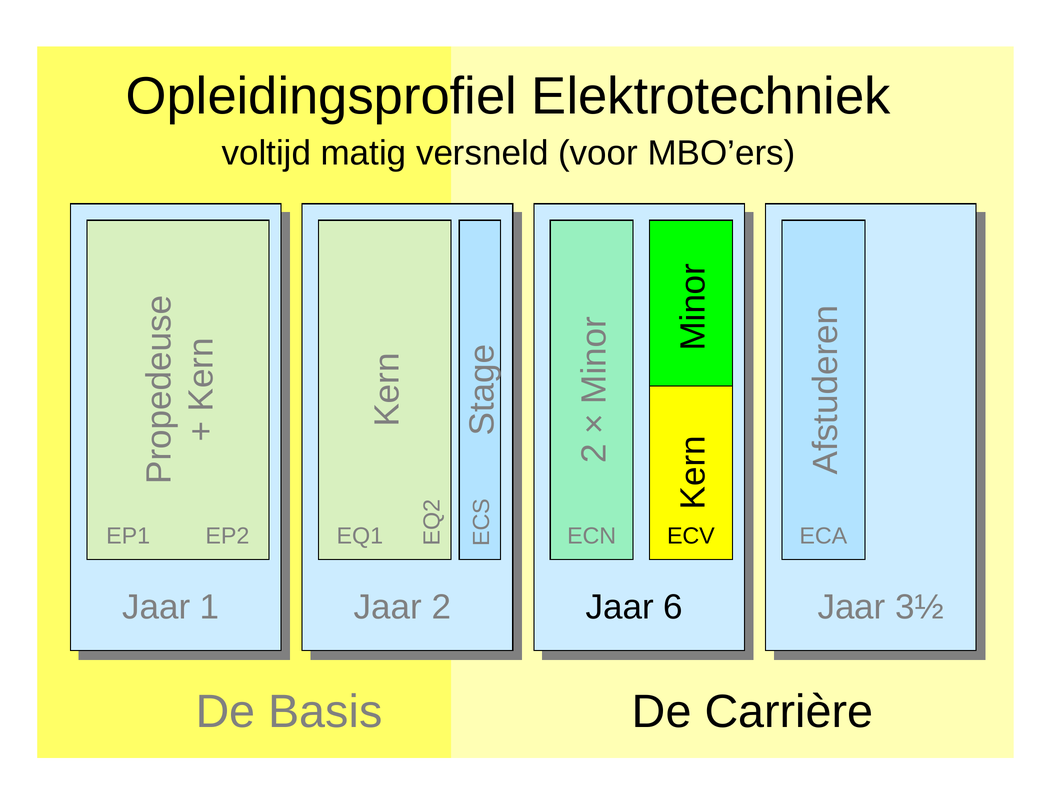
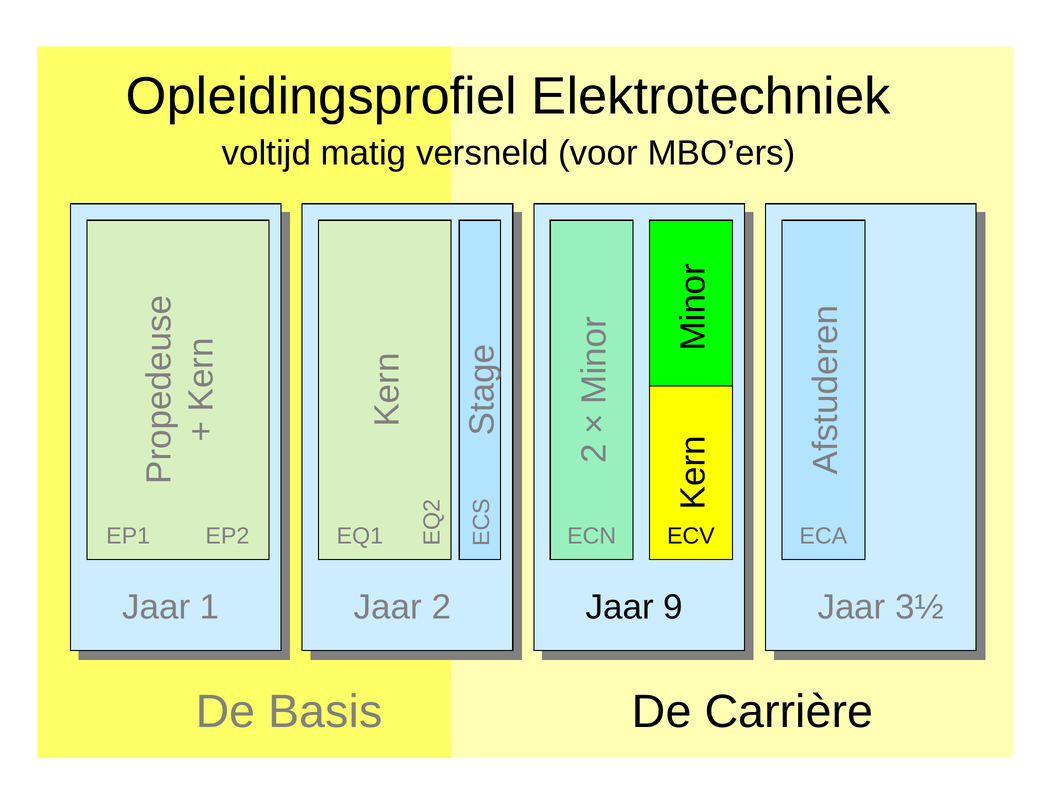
6: 6 -> 9 (673, 607)
